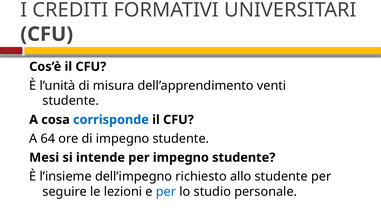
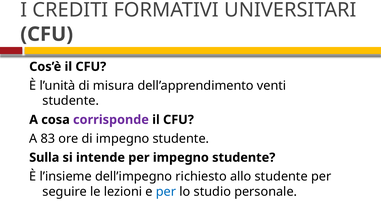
corrisponde colour: blue -> purple (111, 120)
64: 64 -> 83 (48, 139)
Mesi: Mesi -> Sulla (44, 158)
